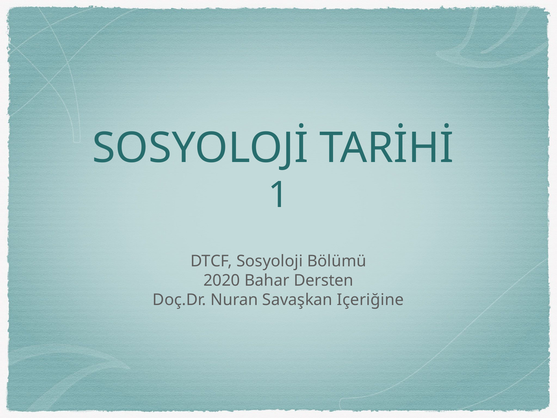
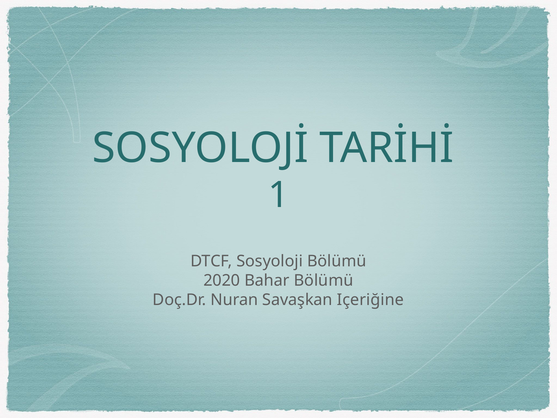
Bahar Dersten: Dersten -> Bölümü (324, 280)
